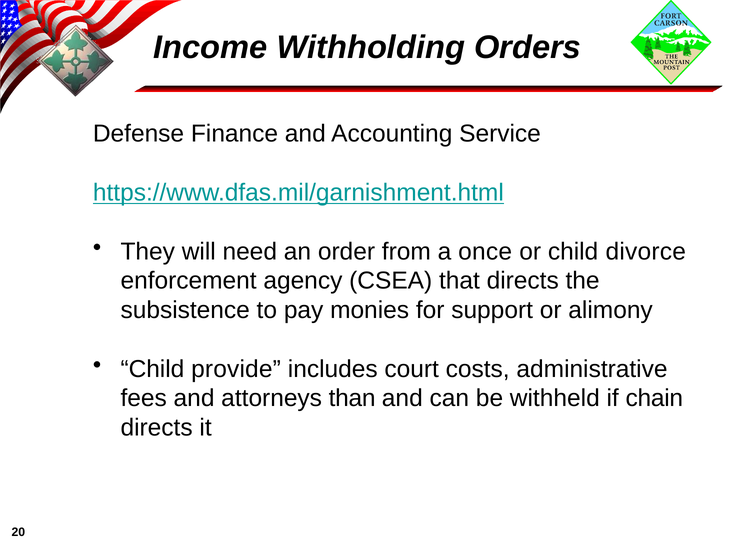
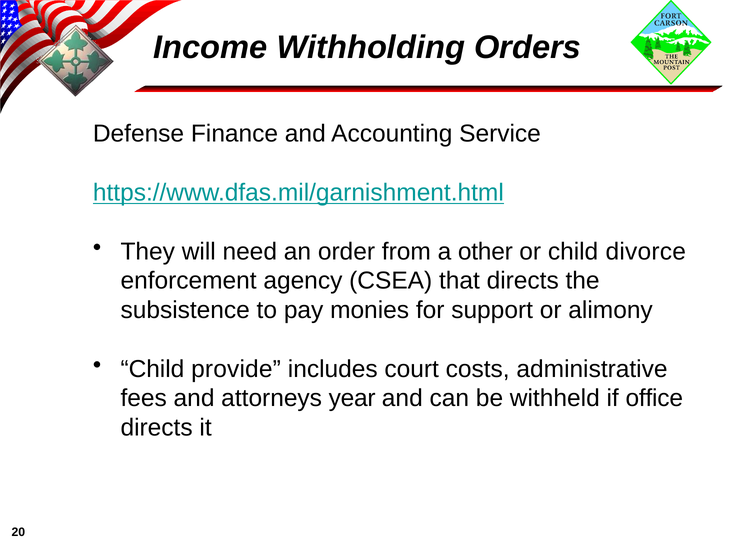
once: once -> other (485, 252)
than: than -> year (352, 399)
chain: chain -> office (654, 399)
